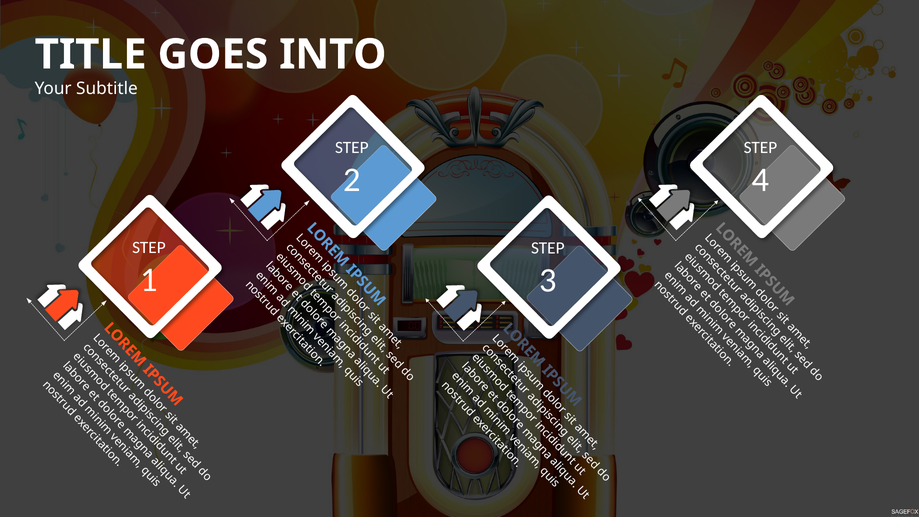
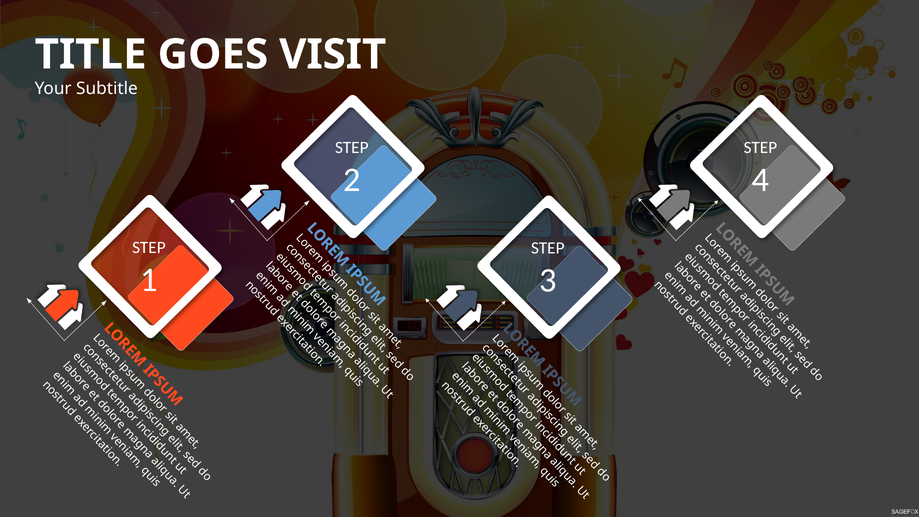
INTO: INTO -> VISIT (333, 55)
